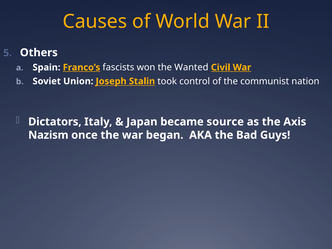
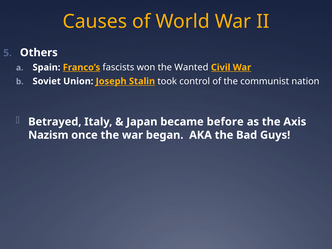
Dictators: Dictators -> Betrayed (55, 122)
source: source -> before (225, 122)
